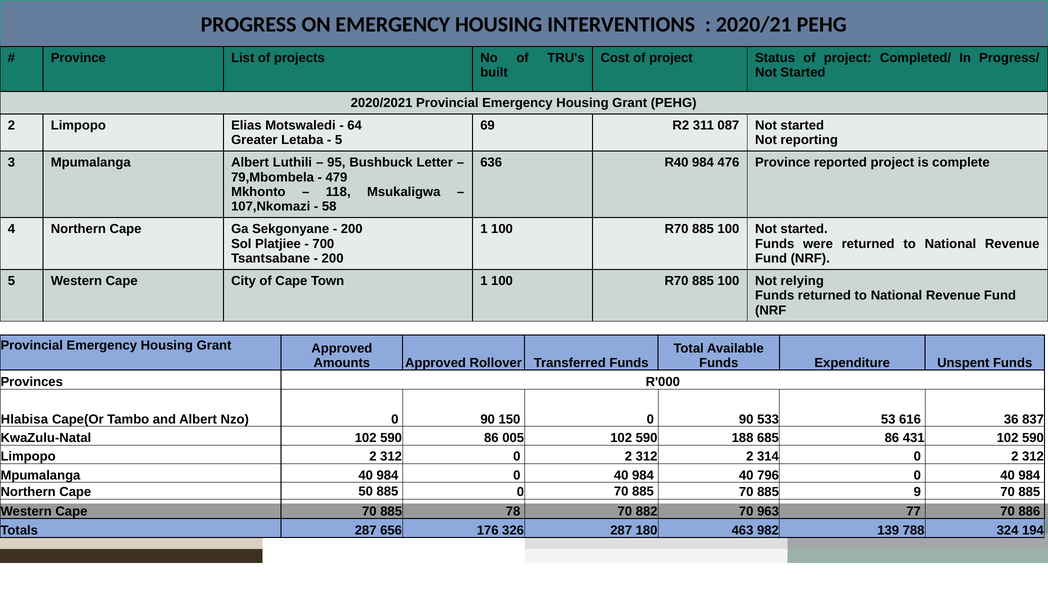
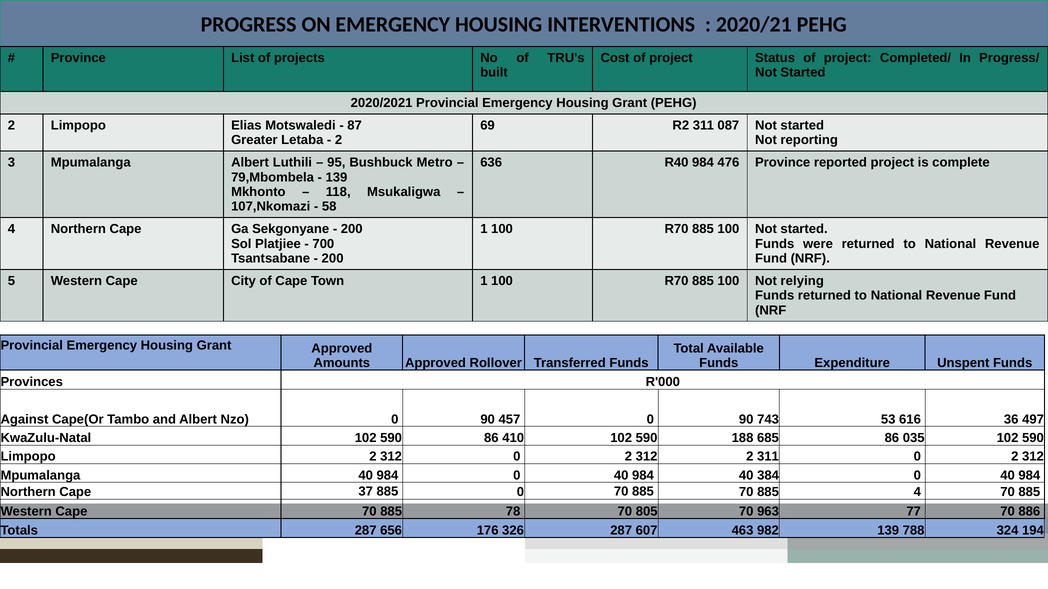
64: 64 -> 87 (355, 125)
5: 5 -> 2 (339, 140)
Letter: Letter -> Metro (435, 163)
479: 479 -> 139 (336, 177)
Hlabisa: Hlabisa -> Against (24, 420)
150: 150 -> 457 (509, 420)
533: 533 -> 743 (768, 420)
837: 837 -> 497 (1033, 420)
005: 005 -> 410 (513, 438)
431: 431 -> 035 (914, 438)
2 314: 314 -> 311 (768, 457)
796: 796 -> 384 (768, 476)
50: 50 -> 37 (366, 492)
885 9: 9 -> 4 (917, 492)
882: 882 -> 805 (647, 512)
180: 180 -> 607 (647, 531)
